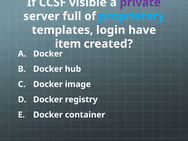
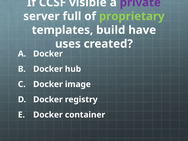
proprietary colour: light blue -> light green (132, 16)
login: login -> build (111, 30)
item: item -> uses (68, 44)
